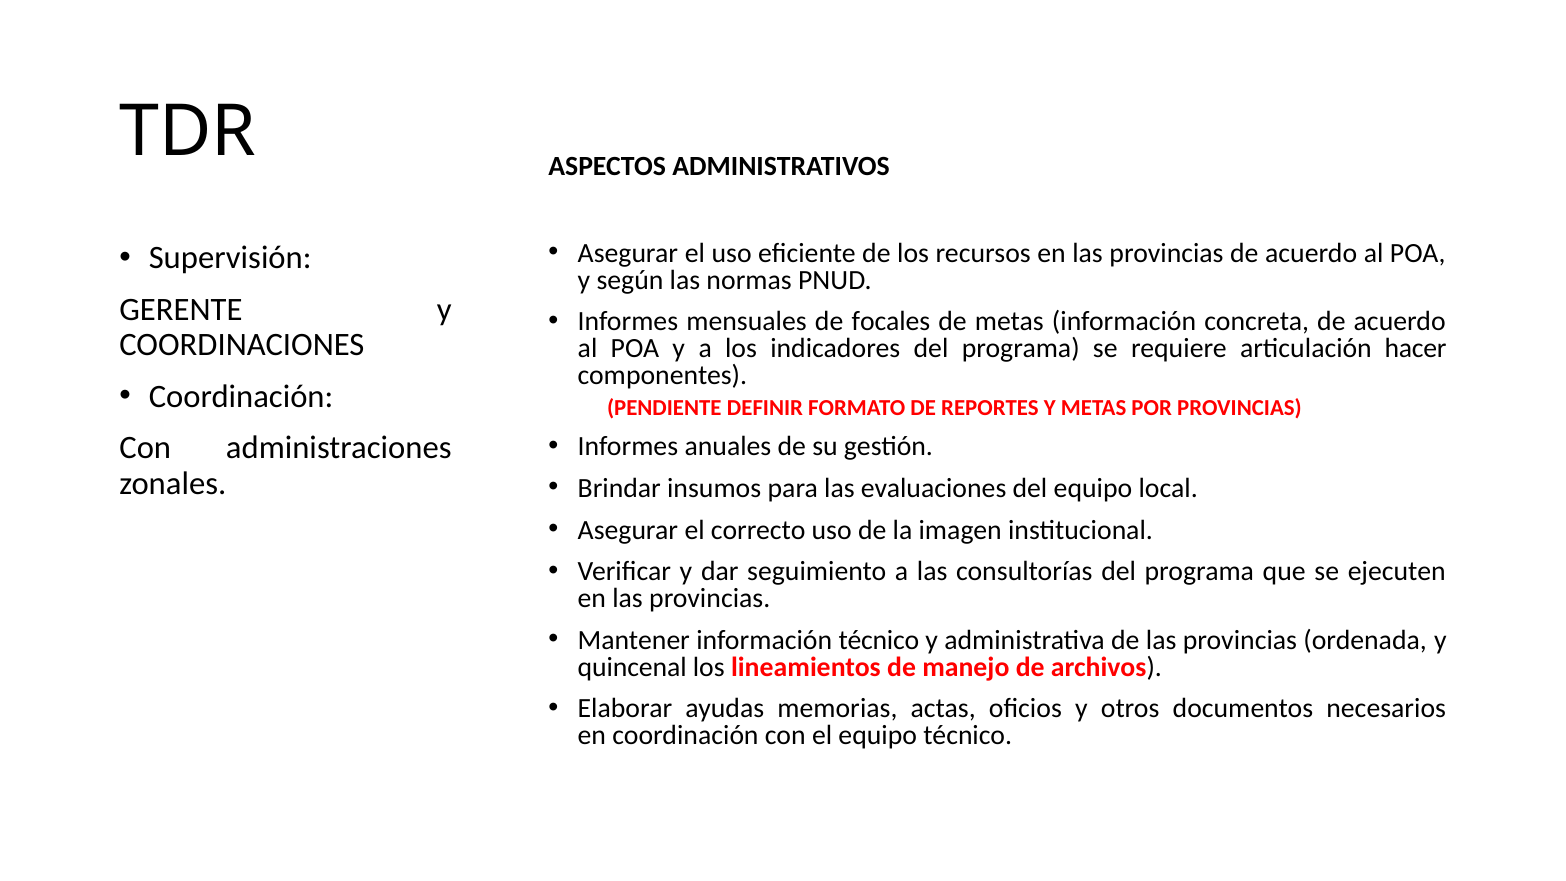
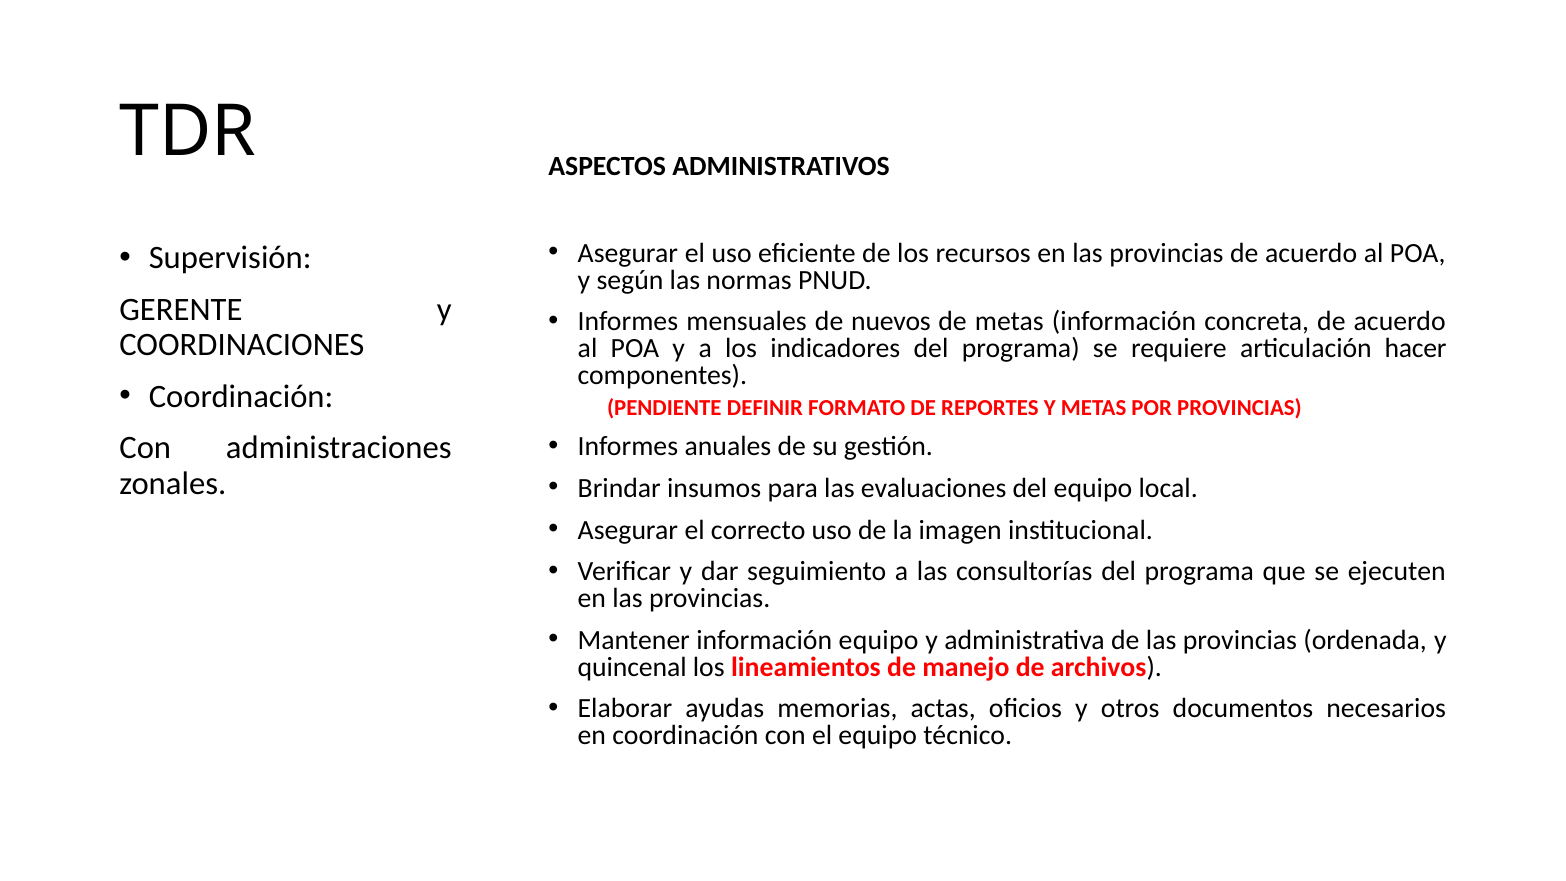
focales: focales -> nuevos (891, 322)
información técnico: técnico -> equipo (879, 640)
